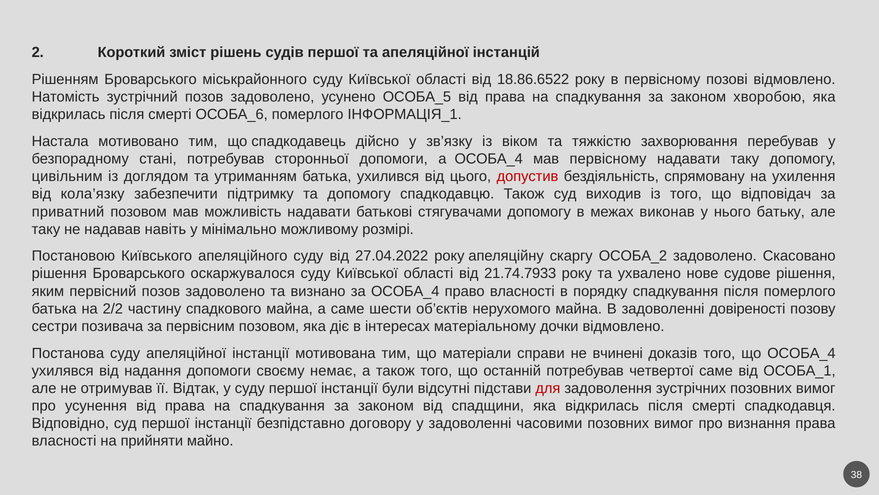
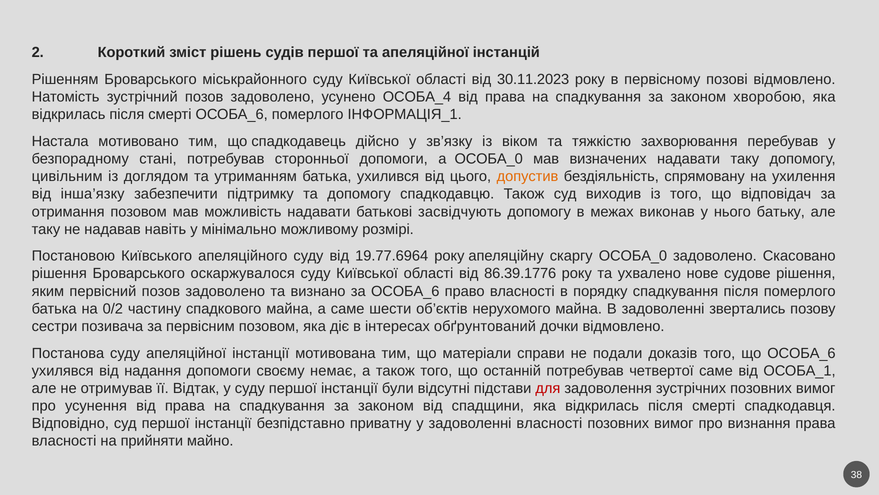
18.86.6522: 18.86.6522 -> 30.11.2023 (533, 79)
ОСОБА_5: ОСОБА_5 -> ОСОБА_4 (417, 97)
а ОСОБА_4: ОСОБА_4 -> ОСОБА_0 (489, 159)
мав первісному: первісному -> визначених (608, 159)
допустив colour: red -> orange (528, 176)
кола’язку: кола’язку -> інша’язку (93, 194)
приватний: приватний -> отримання (68, 211)
стягувачами: стягувачами -> засвідчують (460, 211)
27.04.2022: 27.04.2022 -> 19.77.6964 (392, 256)
скаргу ОСОБА_2: ОСОБА_2 -> ОСОБА_0 (633, 256)
21.74.7933: 21.74.7933 -> 86.39.1776 (520, 273)
за ОСОБА_4: ОСОБА_4 -> ОСОБА_6 (405, 291)
2/2: 2/2 -> 0/2 (113, 308)
довіреності: довіреності -> звертались (747, 308)
матеріальному: матеріальному -> обґрунтований (485, 326)
вчинені: вчинені -> подали (618, 353)
що ОСОБА_4: ОСОБА_4 -> ОСОБА_6 (801, 353)
договору: договору -> приватну (381, 423)
задоволенні часовими: часовими -> власності (549, 423)
